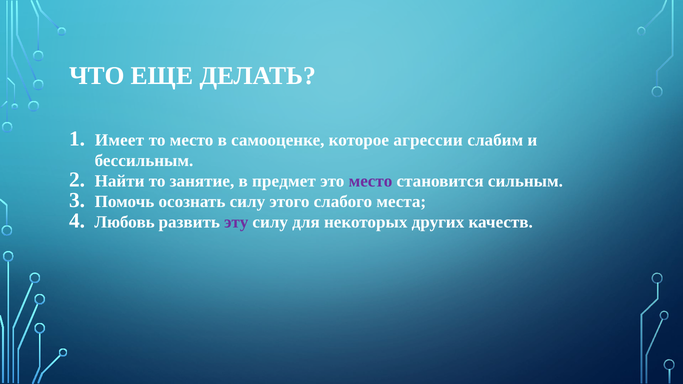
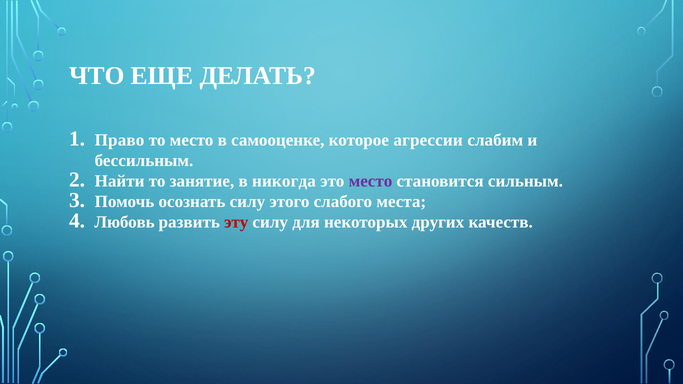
Имеет: Имеет -> Право (120, 140)
предмет: предмет -> никогда (284, 181)
эту colour: purple -> red (236, 222)
